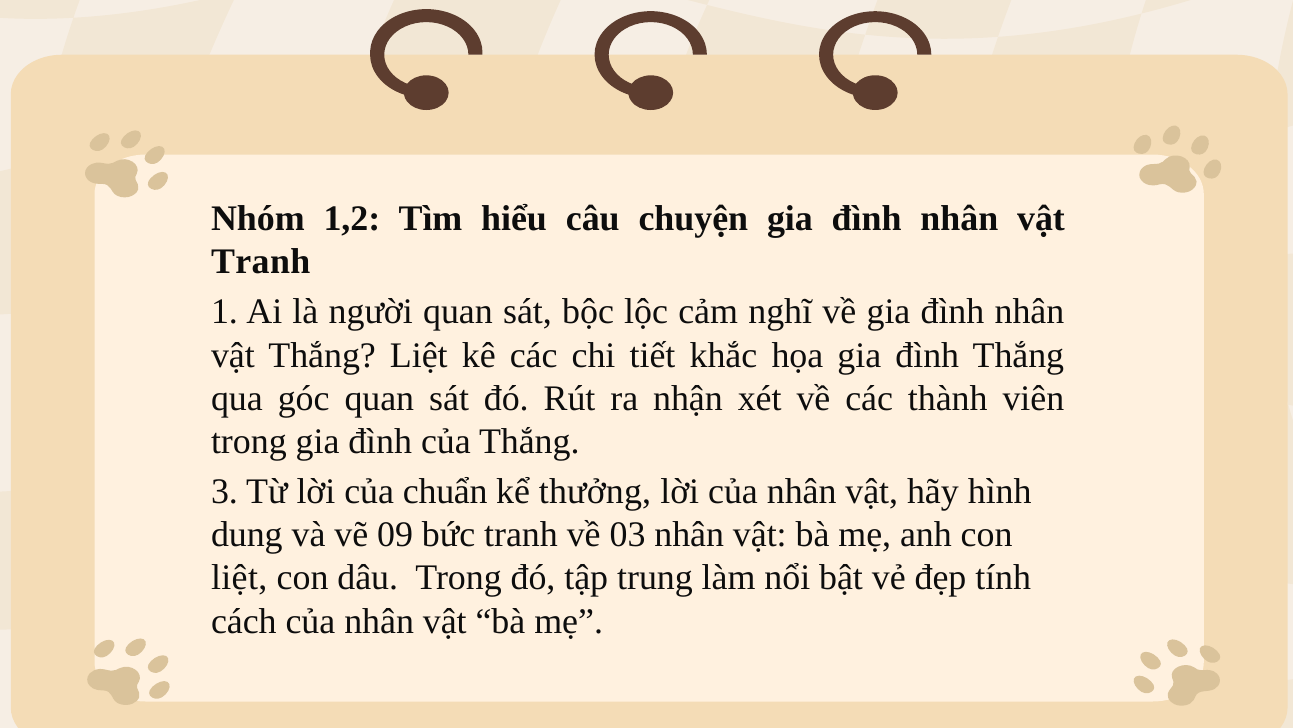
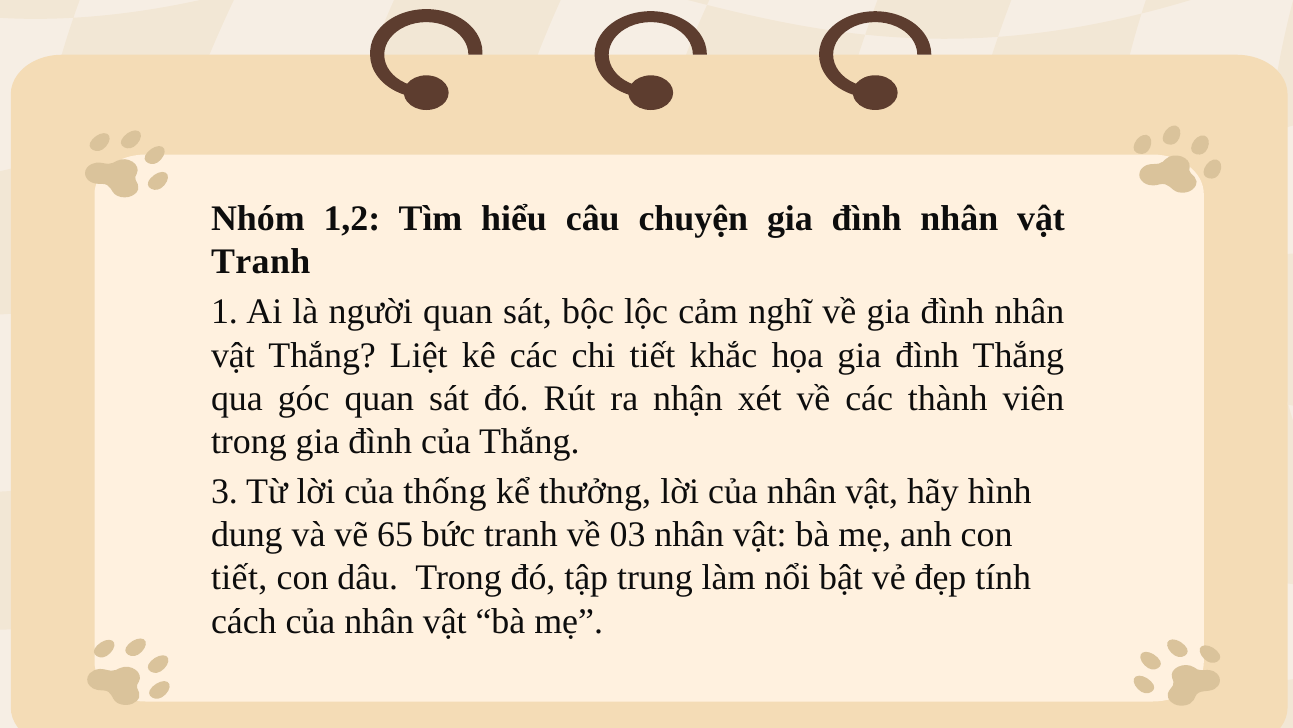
chuẩn: chuẩn -> thống (445, 491)
09: 09 -> 65 (395, 534)
liệt: liệt -> tiết (239, 578)
